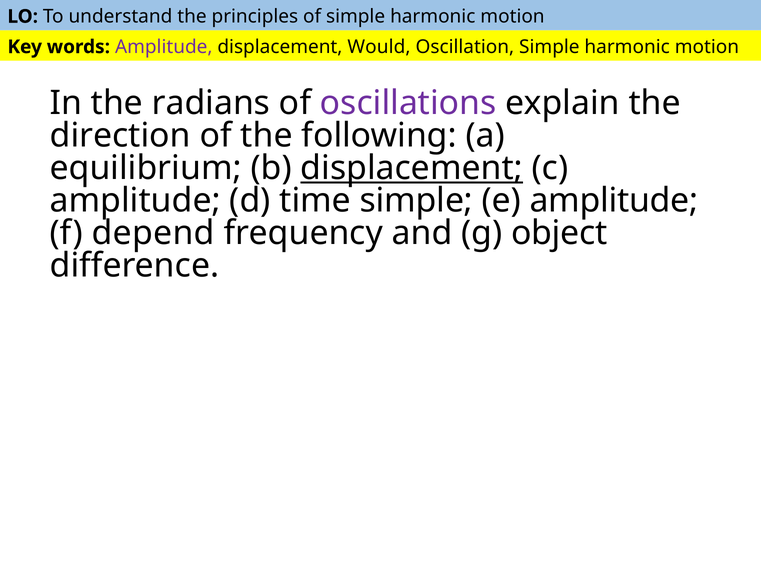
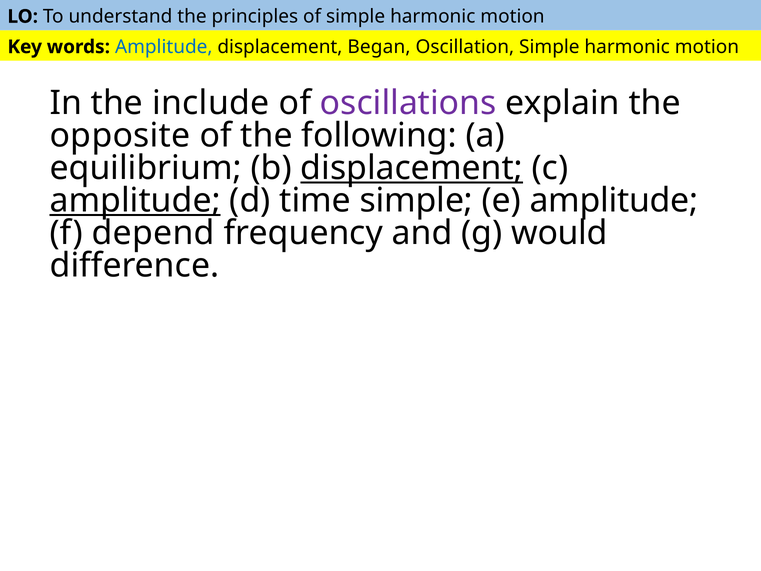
Amplitude colour: purple -> blue (164, 47)
Would: Would -> Began (379, 47)
radians: radians -> include (211, 103)
direction: direction -> opposite (120, 136)
amplitude underline: none -> present (135, 201)
object: object -> would (559, 233)
